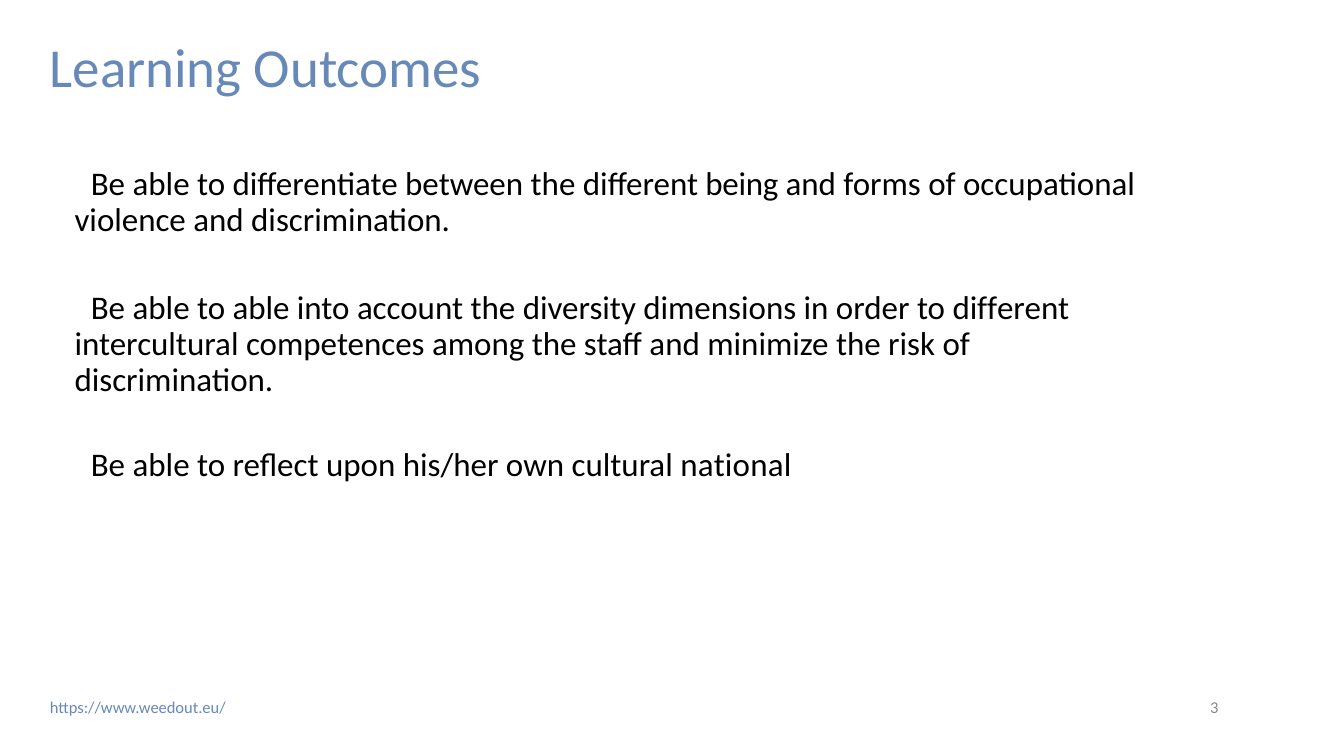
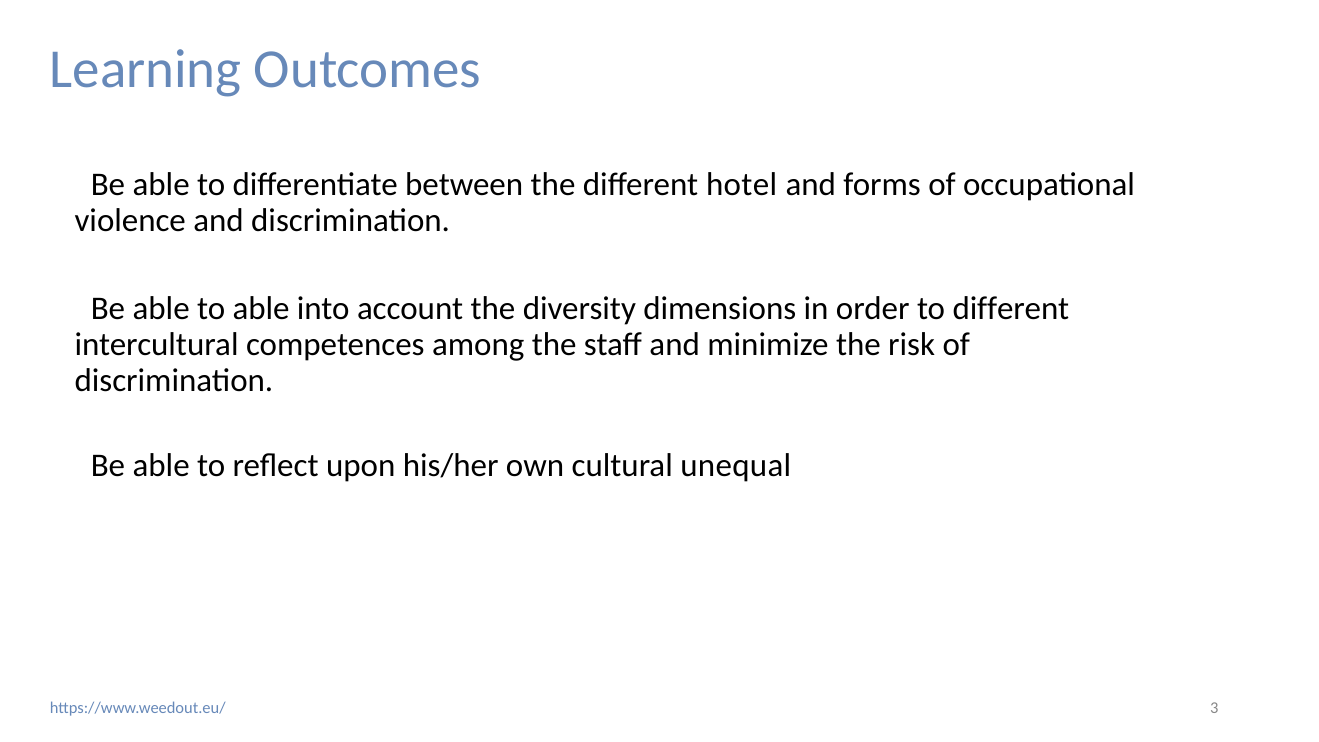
being: being -> hotel (742, 185)
national: national -> unequal (736, 465)
